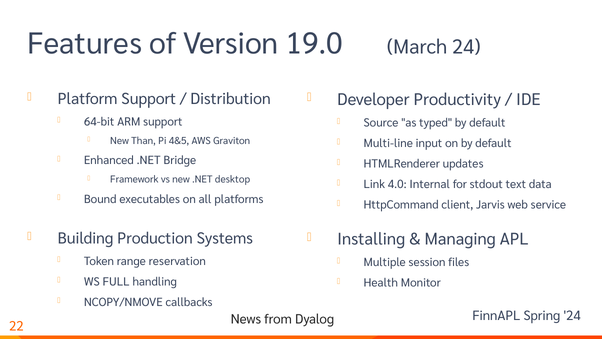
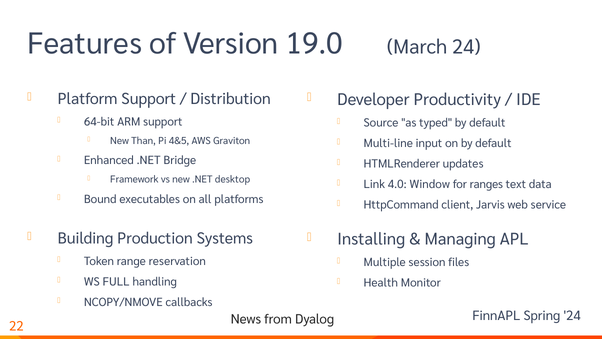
Internal: Internal -> Window (430, 184)
stdout: stdout -> ranges (486, 184)
